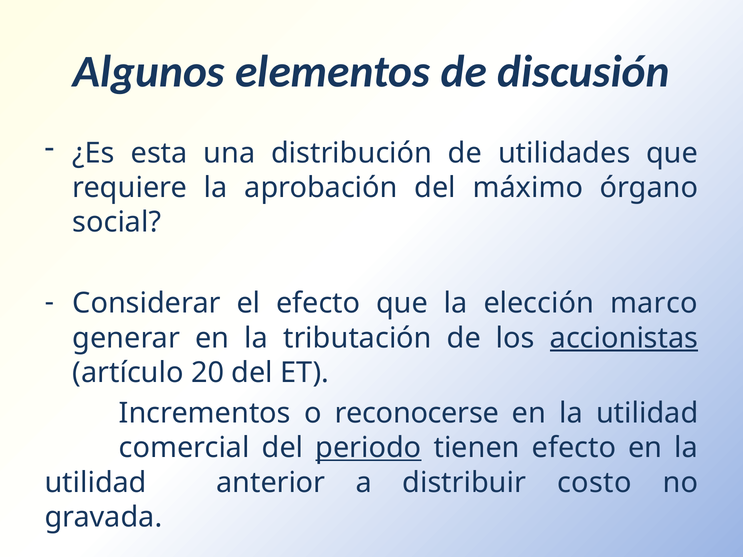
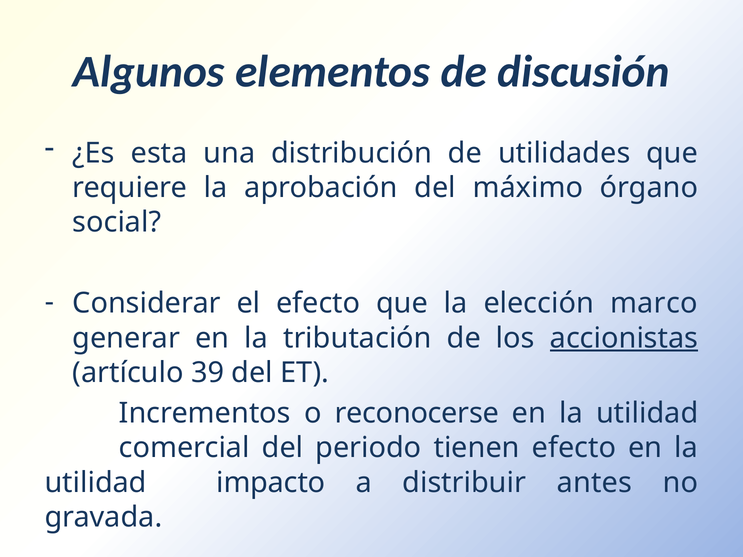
20: 20 -> 39 (208, 373)
periodo underline: present -> none (368, 448)
anterior: anterior -> impacto (271, 483)
costo: costo -> antes (594, 483)
